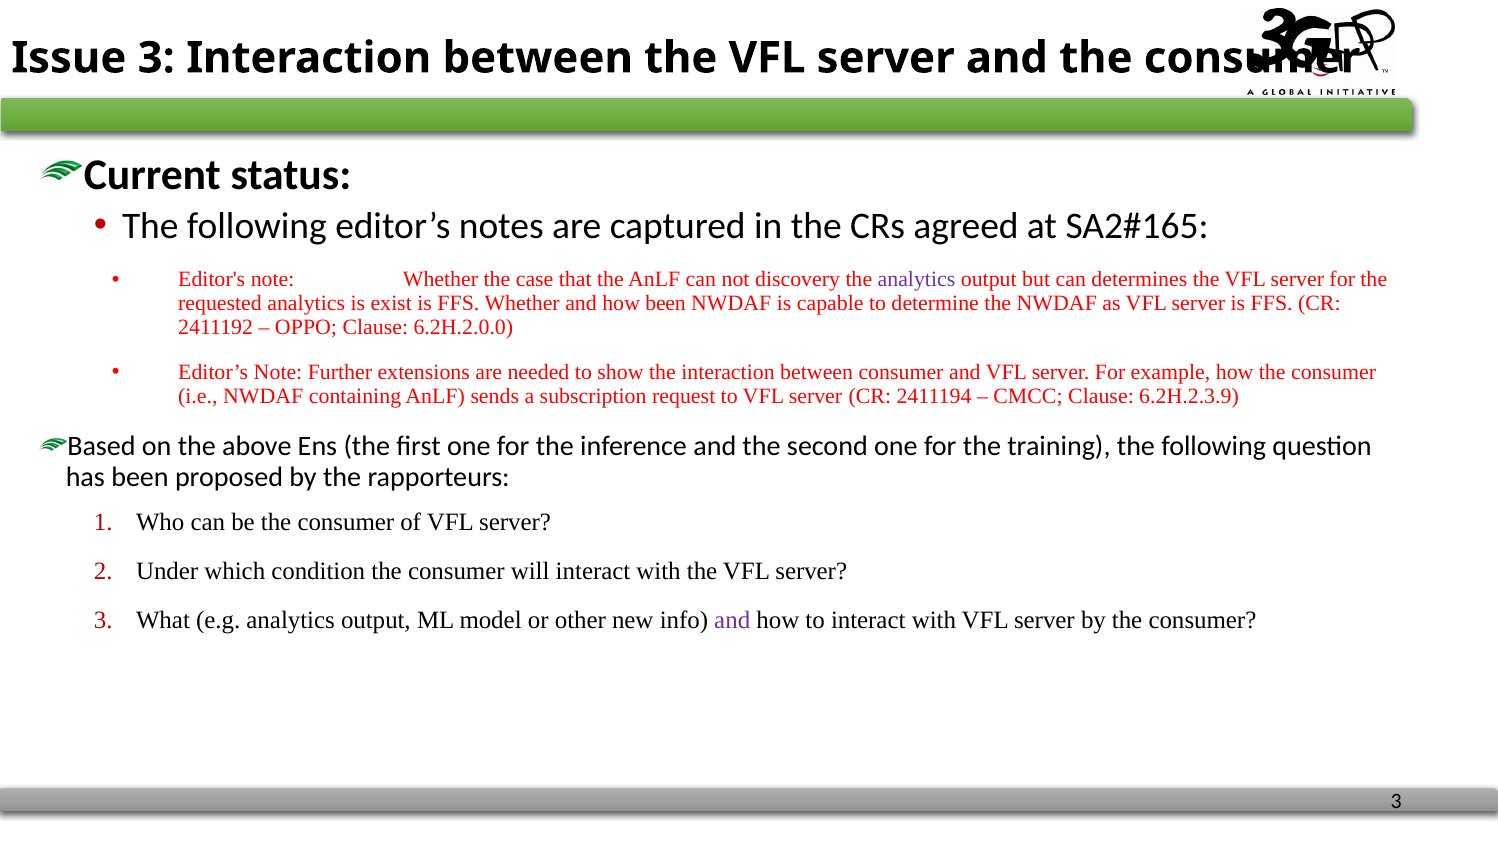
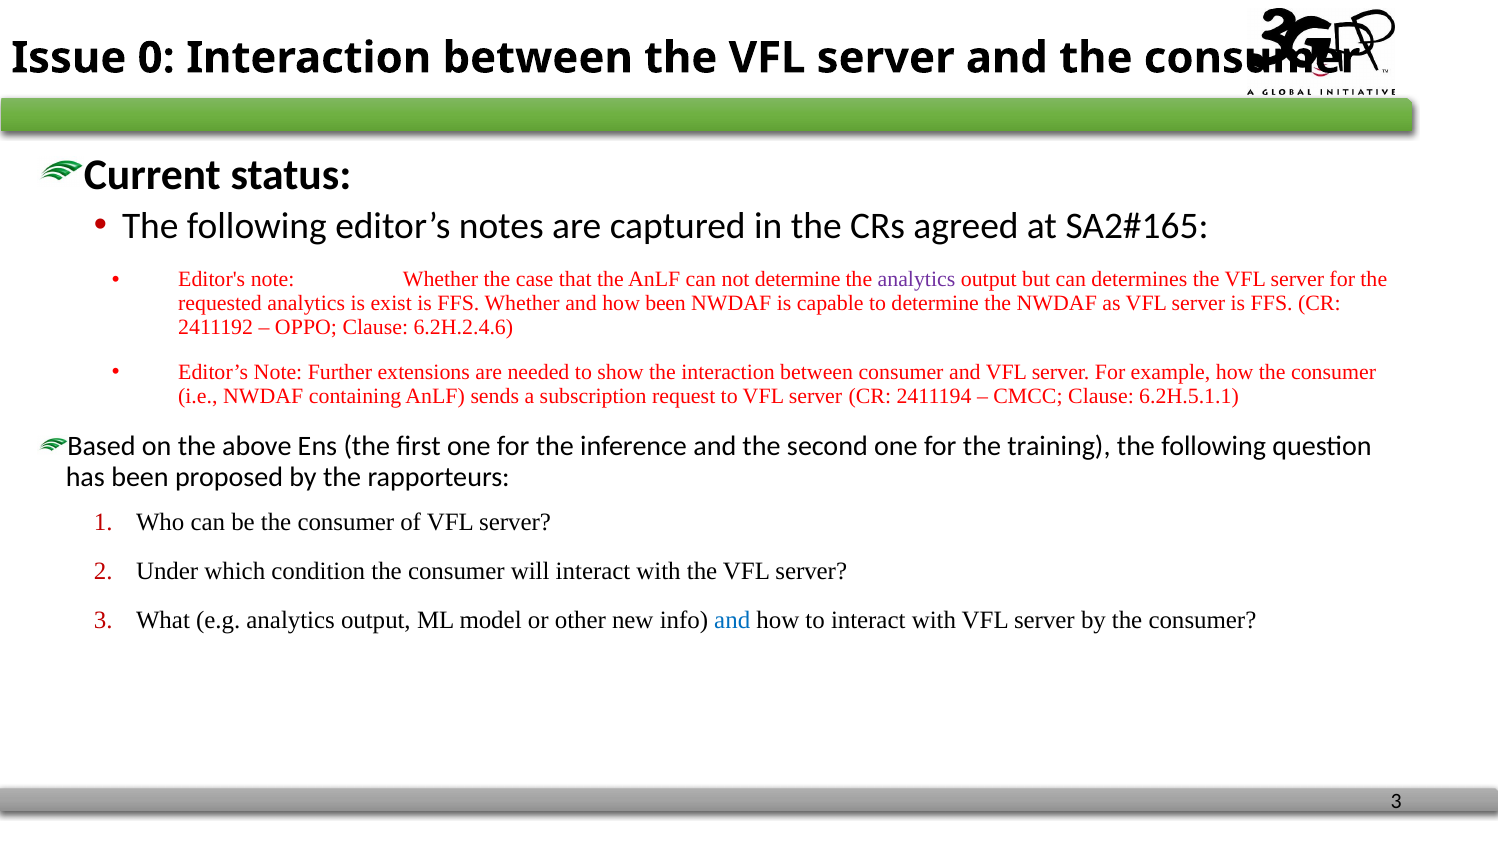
Issue 3: 3 -> 0 (156, 58)
not discovery: discovery -> determine (798, 280)
6.2H.2.0.0: 6.2H.2.0.0 -> 6.2H.2.4.6 (463, 327)
6.2H.2.3.9: 6.2H.2.3.9 -> 6.2H.5.1.1 (1189, 396)
and colour: purple -> blue (732, 620)
